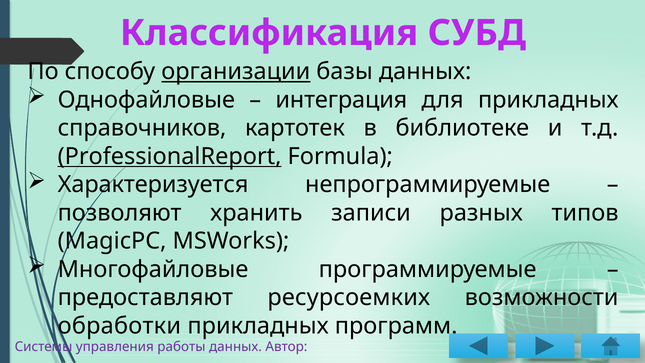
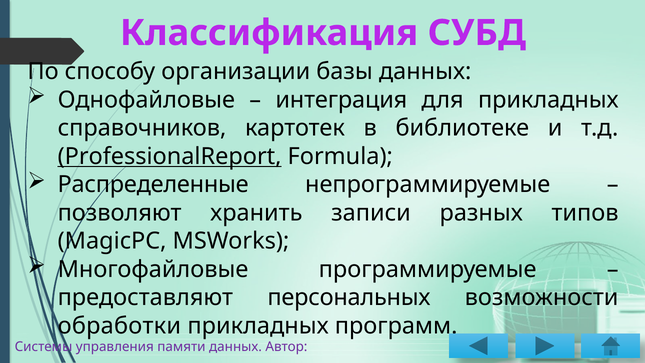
организации underline: present -> none (236, 72)
Характеризуется: Характеризуется -> Распределенные (153, 185)
ресурсоемких: ресурсоемких -> персональных (349, 297)
работы: работы -> памяти (181, 347)
